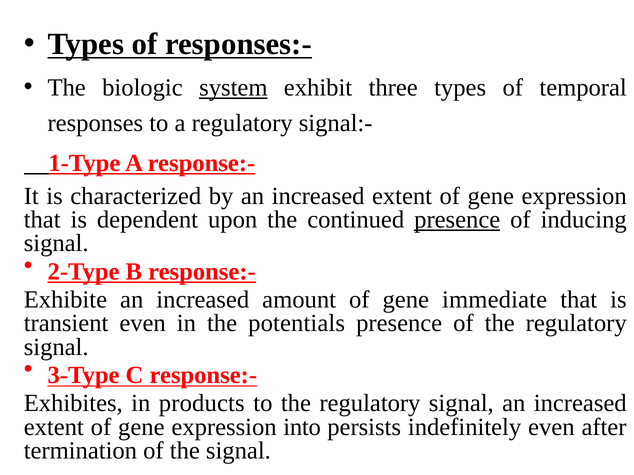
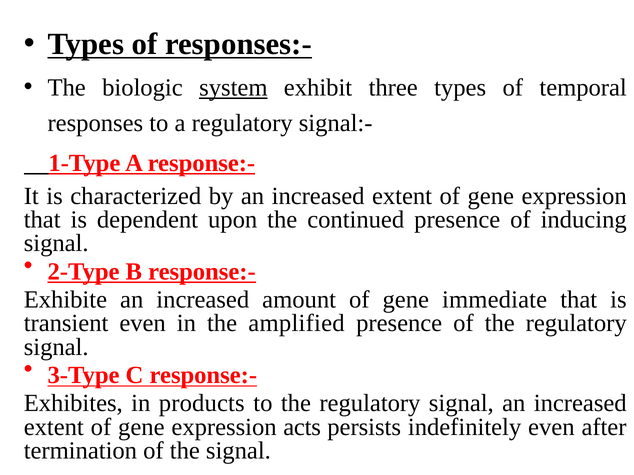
presence underline: present -> none (457, 220)
potentials: potentials -> amplified (297, 324)
into: into -> acts (302, 427)
